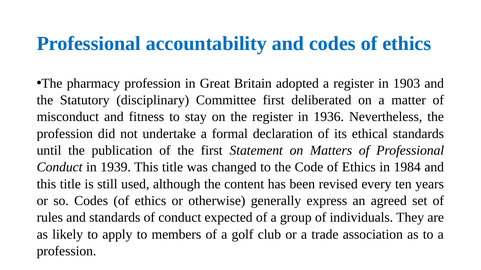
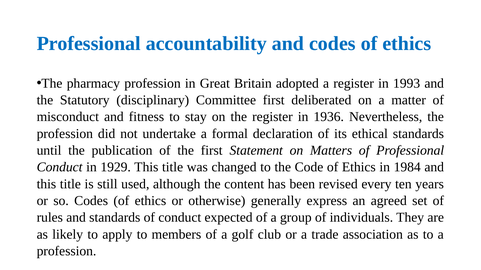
1903: 1903 -> 1993 (407, 83)
1939: 1939 -> 1929 (116, 168)
